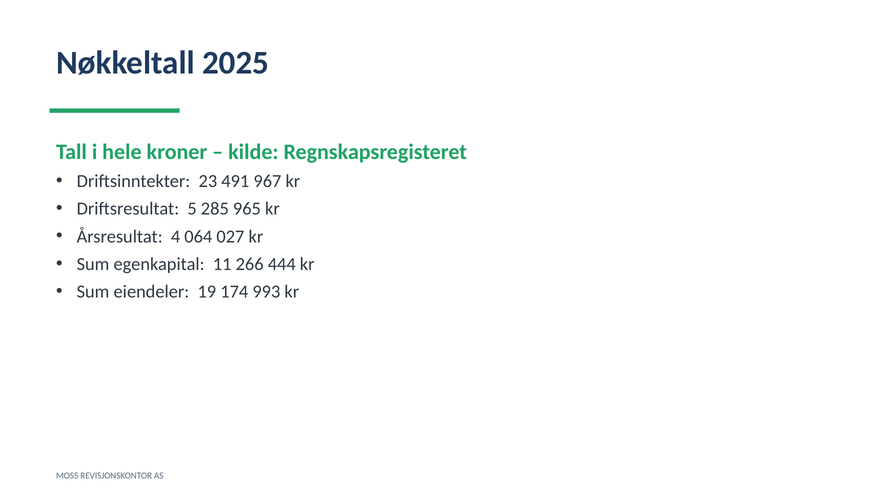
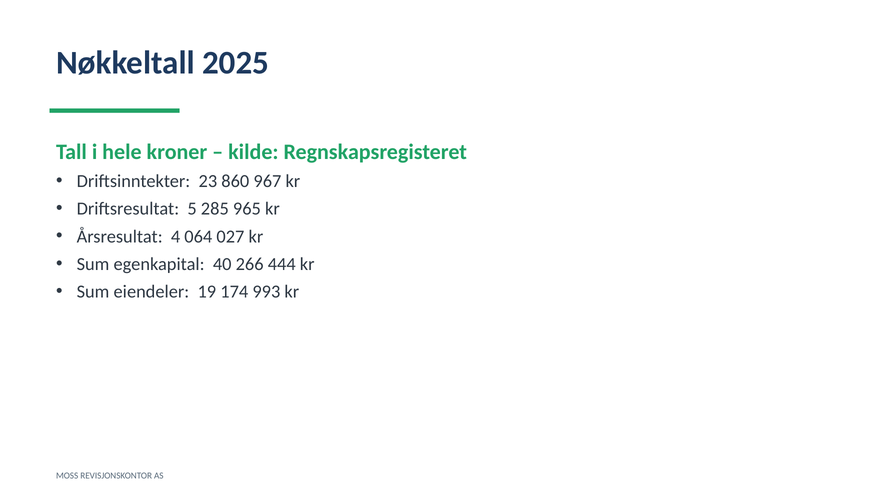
491: 491 -> 860 (235, 181)
11: 11 -> 40 (222, 264)
